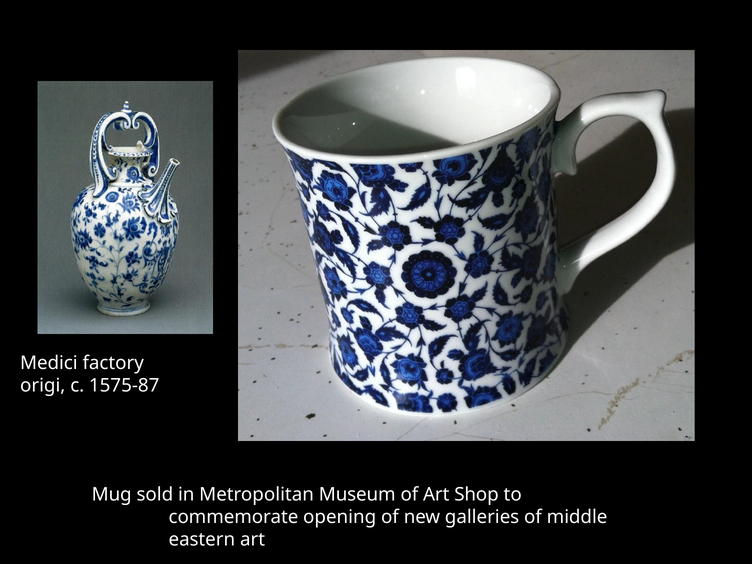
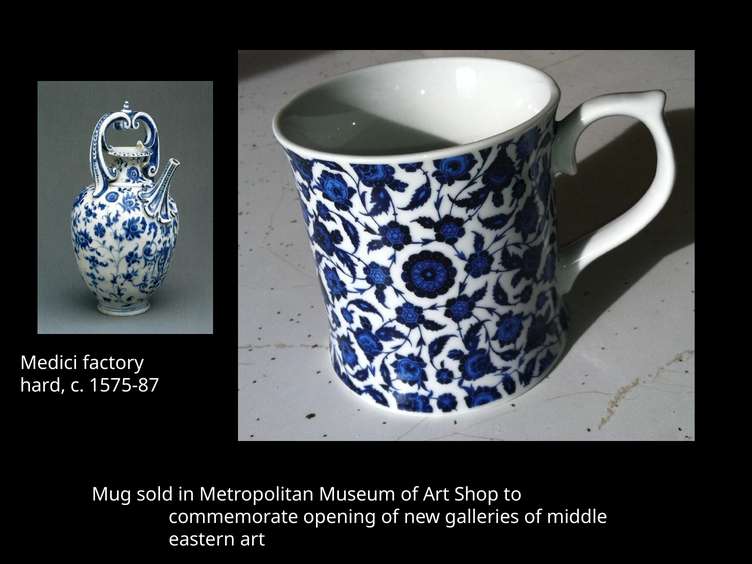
origi: origi -> hard (43, 386)
